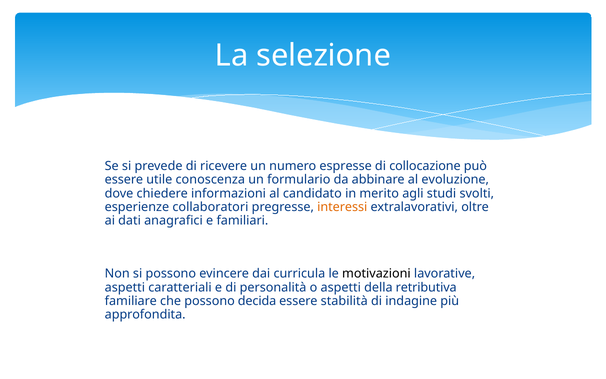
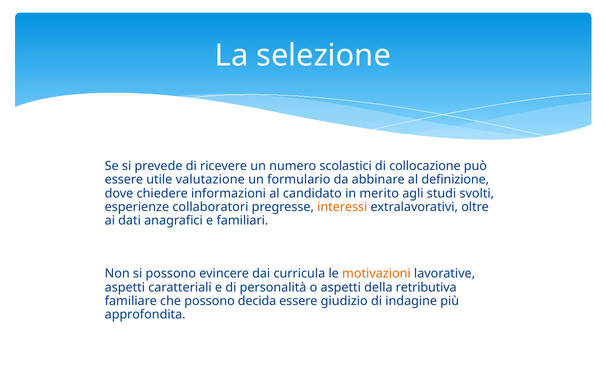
espresse: espresse -> scolastici (346, 166)
conoscenza: conoscenza -> valutazione (210, 180)
evoluzione: evoluzione -> definizione (455, 180)
motivazioni colour: black -> orange (376, 273)
stabilità: stabilità -> giudizio (344, 301)
